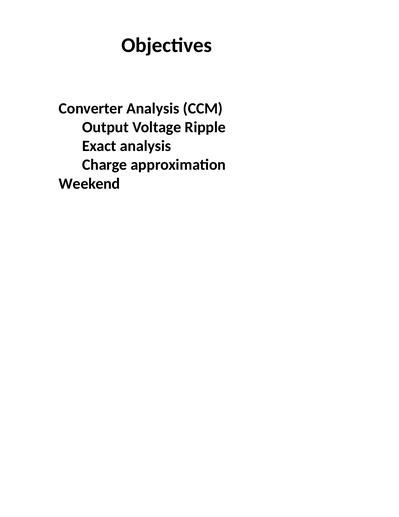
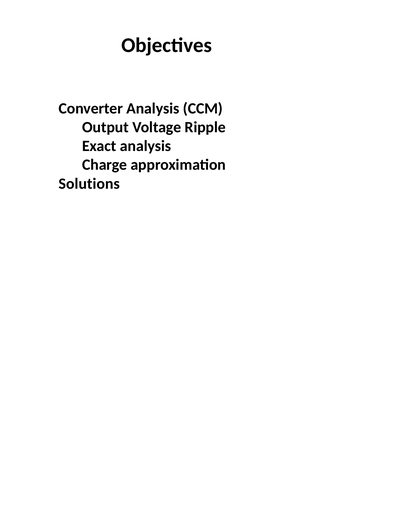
Weekend: Weekend -> Solutions (89, 183)
